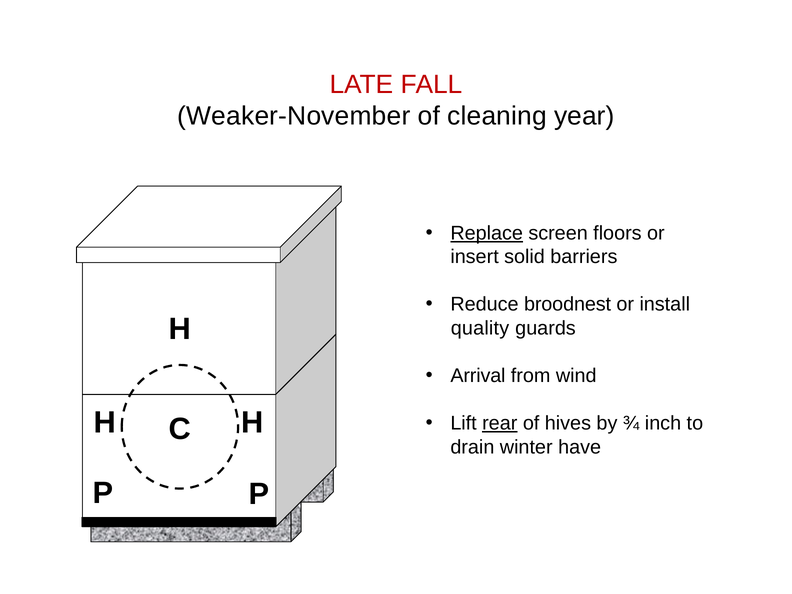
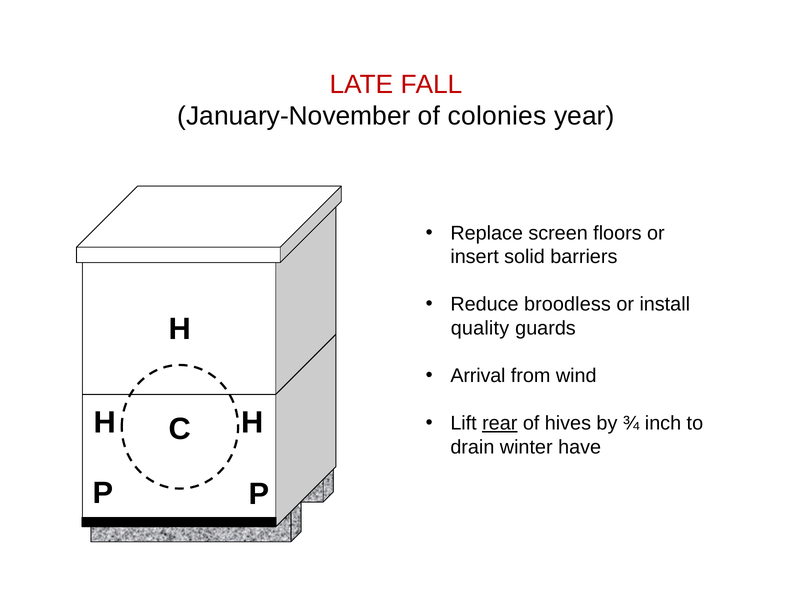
Weaker-November: Weaker-November -> January-November (294, 116)
cleaning: cleaning -> colonies (497, 116)
Replace underline: present -> none (487, 233)
broodnest: broodnest -> broodless (567, 304)
